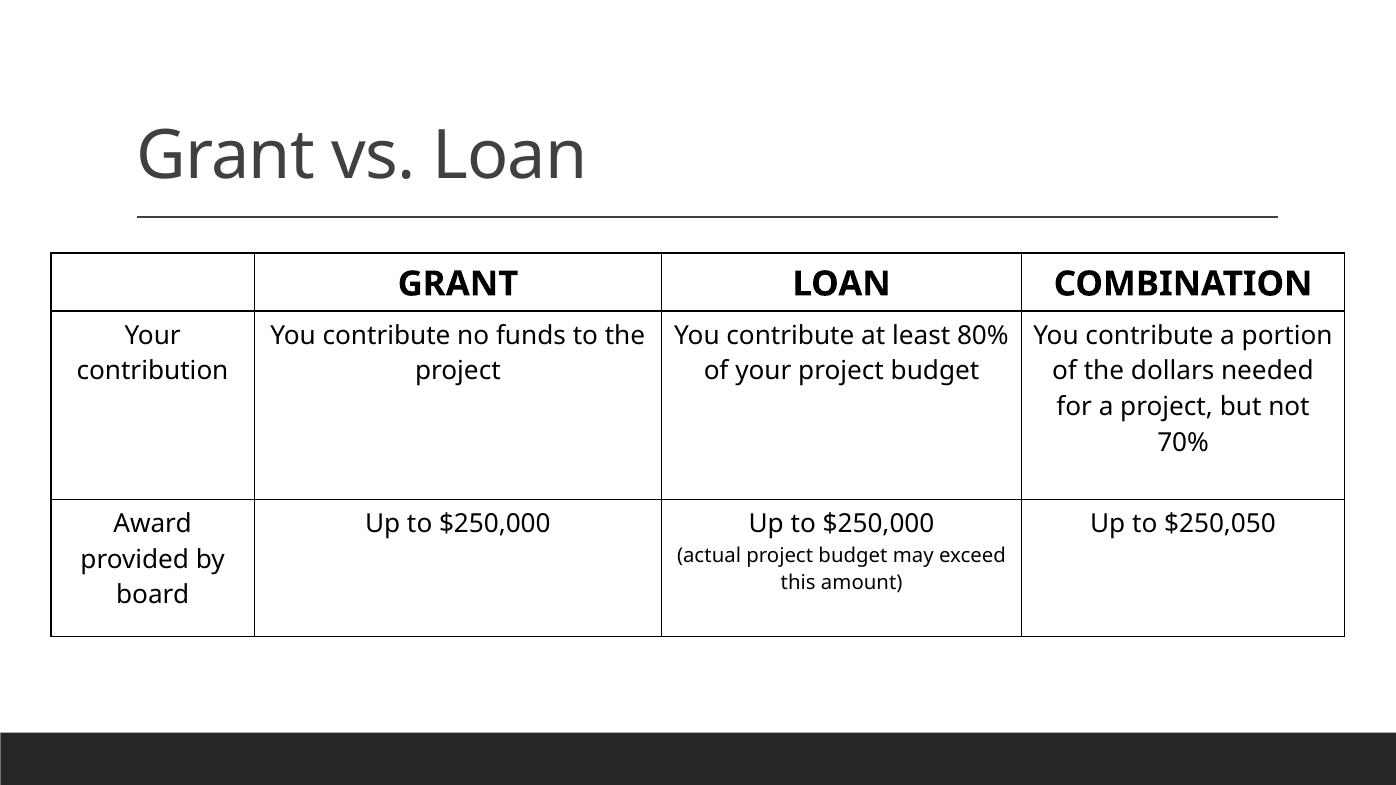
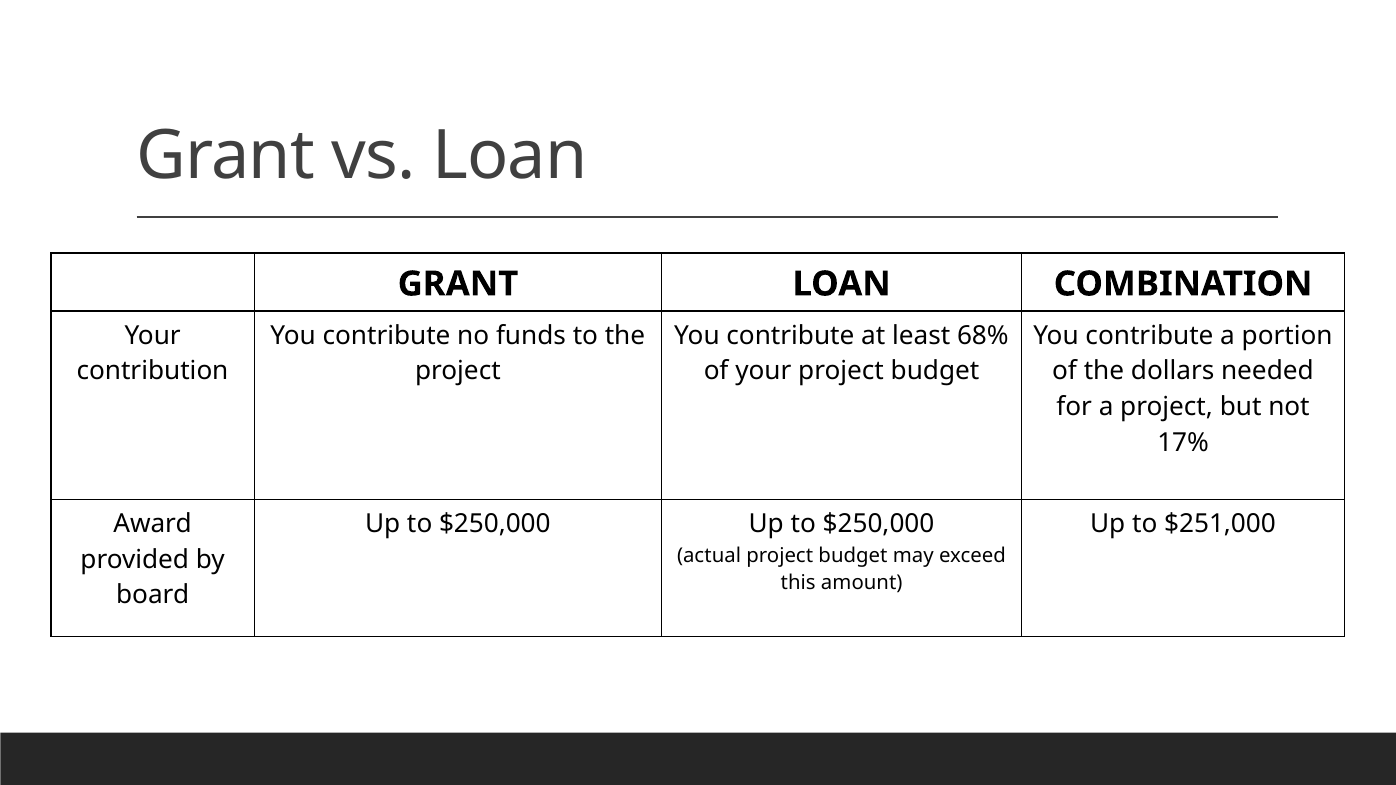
80%: 80% -> 68% (983, 336)
70%: 70% -> 17% (1183, 443)
$250,050: $250,050 -> $251,000 (1220, 524)
